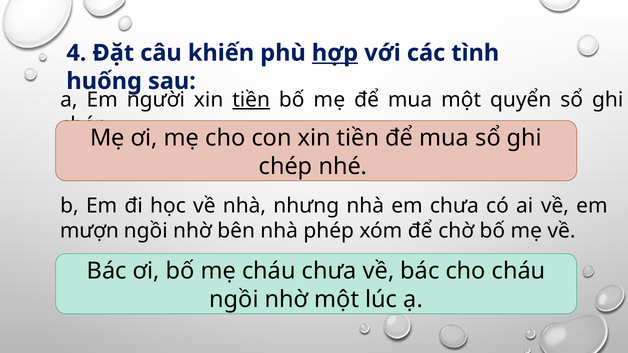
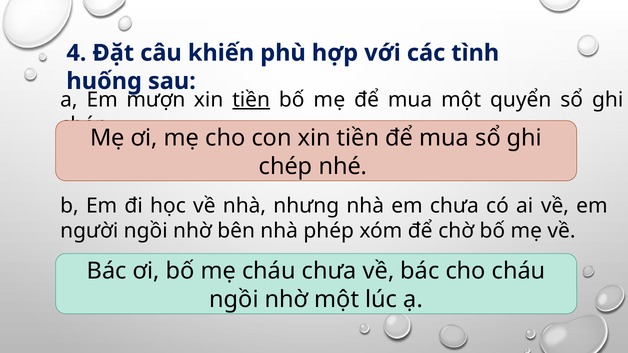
hợp underline: present -> none (335, 53)
người: người -> mượn (156, 100)
mượn: mượn -> người (89, 231)
